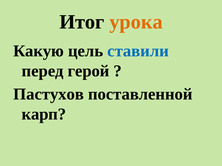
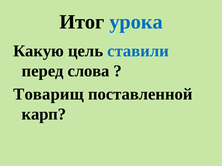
урока colour: orange -> blue (136, 22)
герой: герой -> слова (89, 71)
Пастухов: Пастухов -> Товарищ (49, 94)
